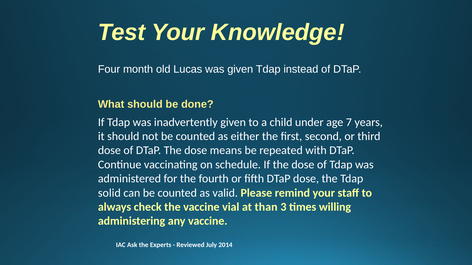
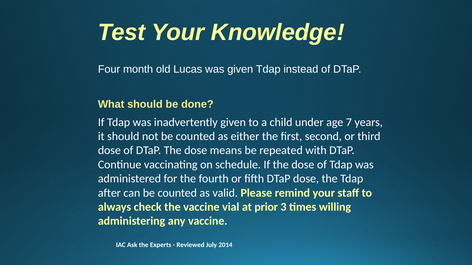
solid: solid -> after (109, 193)
than: than -> prior (266, 207)
